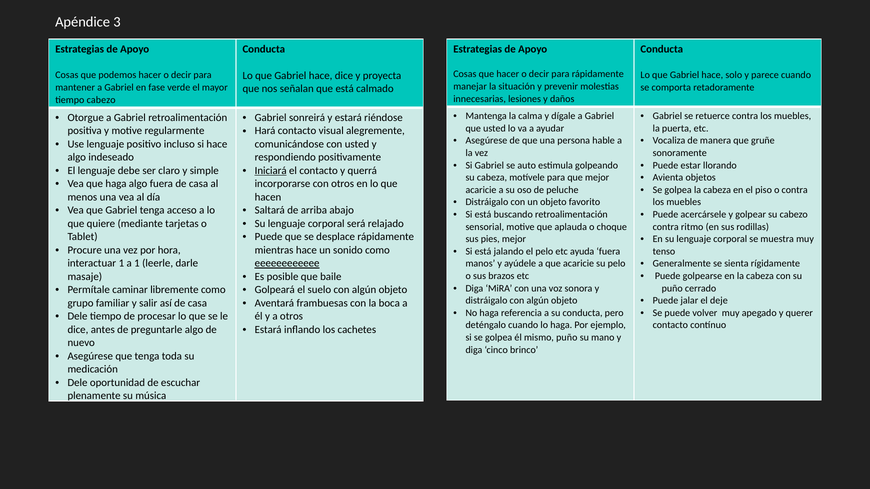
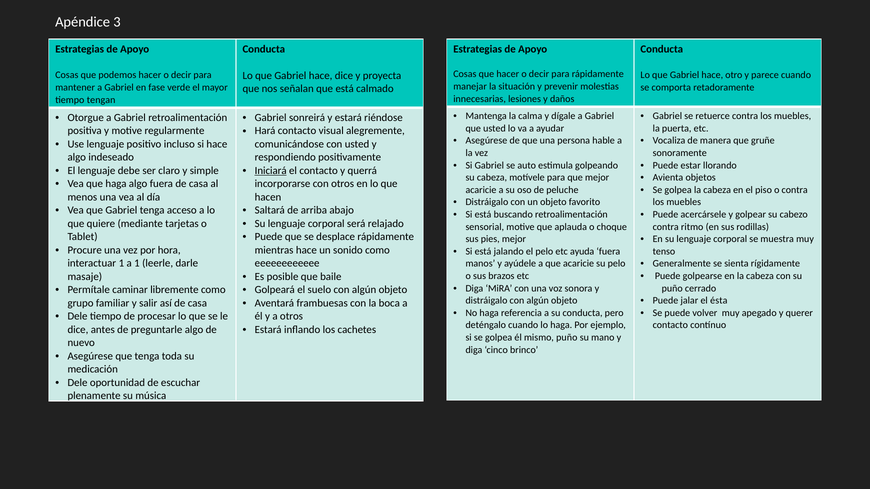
solo: solo -> otro (734, 75)
tiempo cabezo: cabezo -> tengan (101, 100)
eeeeeeeeeeee underline: present -> none (287, 264)
deje: deje -> ésta (719, 301)
